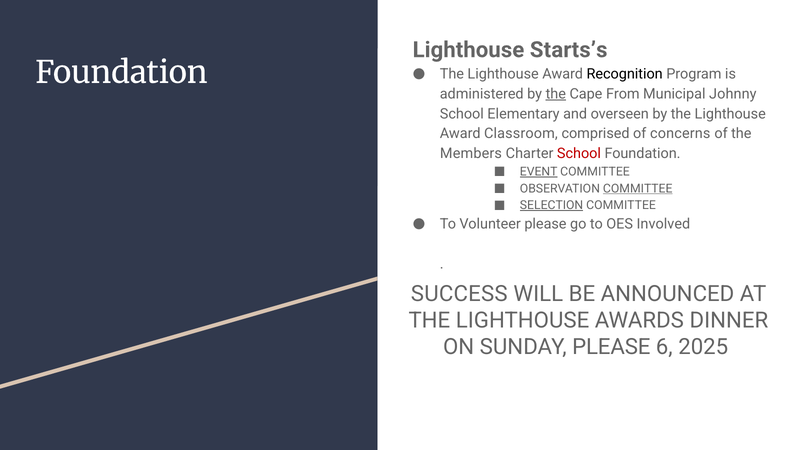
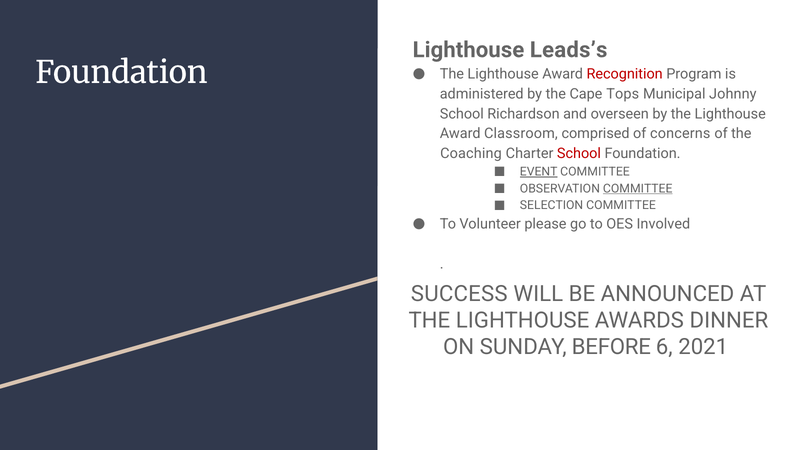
Starts’s: Starts’s -> Leads’s (569, 50)
Recognition colour: black -> red (625, 74)
the underline: present -> none (556, 94)
From: From -> Tops (623, 94)
Elementary: Elementary -> Richardson (523, 114)
Members: Members -> Coaching (471, 154)
SELECTION underline: present -> none (552, 205)
SUNDAY PLEASE: PLEASE -> BEFORE (611, 347)
2025: 2025 -> 2021 (703, 347)
